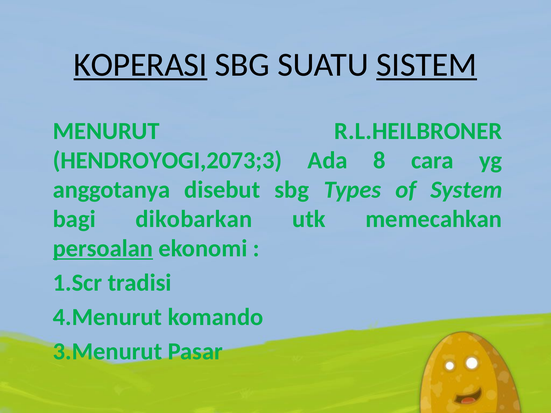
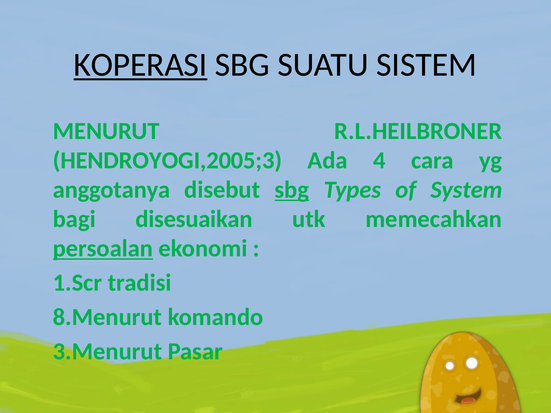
SISTEM underline: present -> none (427, 65)
HENDROYOGI,2073;3: HENDROYOGI,2073;3 -> HENDROYOGI,2005;3 (168, 160)
8: 8 -> 4 (379, 160)
sbg underline: none -> present (292, 190)
dikobarkan: dikobarkan -> disesuaikan (194, 219)
4.Menurut: 4.Menurut -> 8.Menurut (108, 317)
